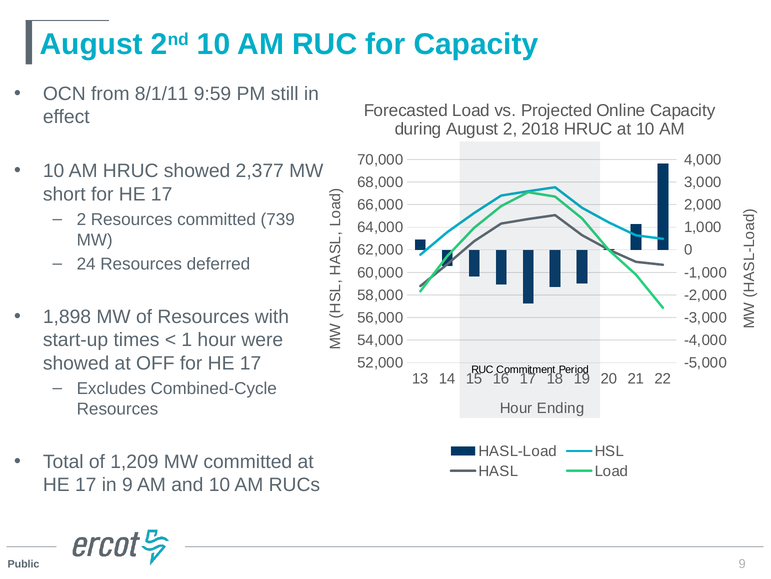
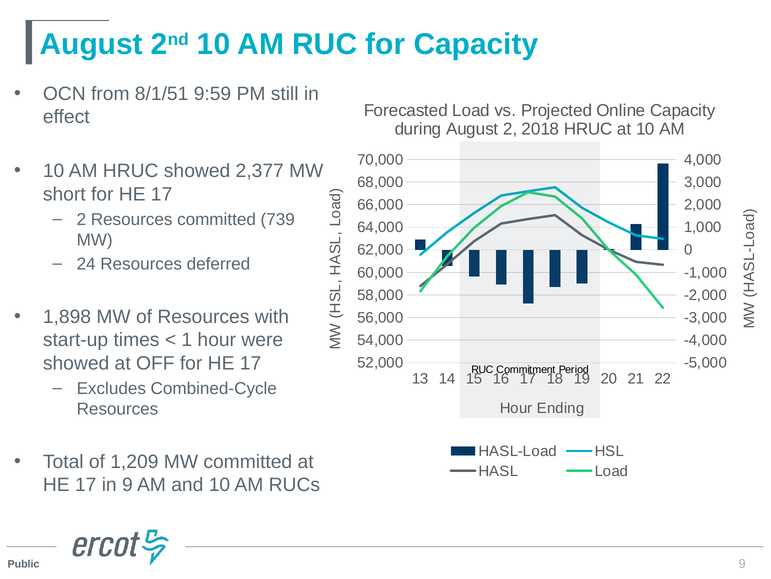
8/1/11: 8/1/11 -> 8/1/51 (162, 94)
